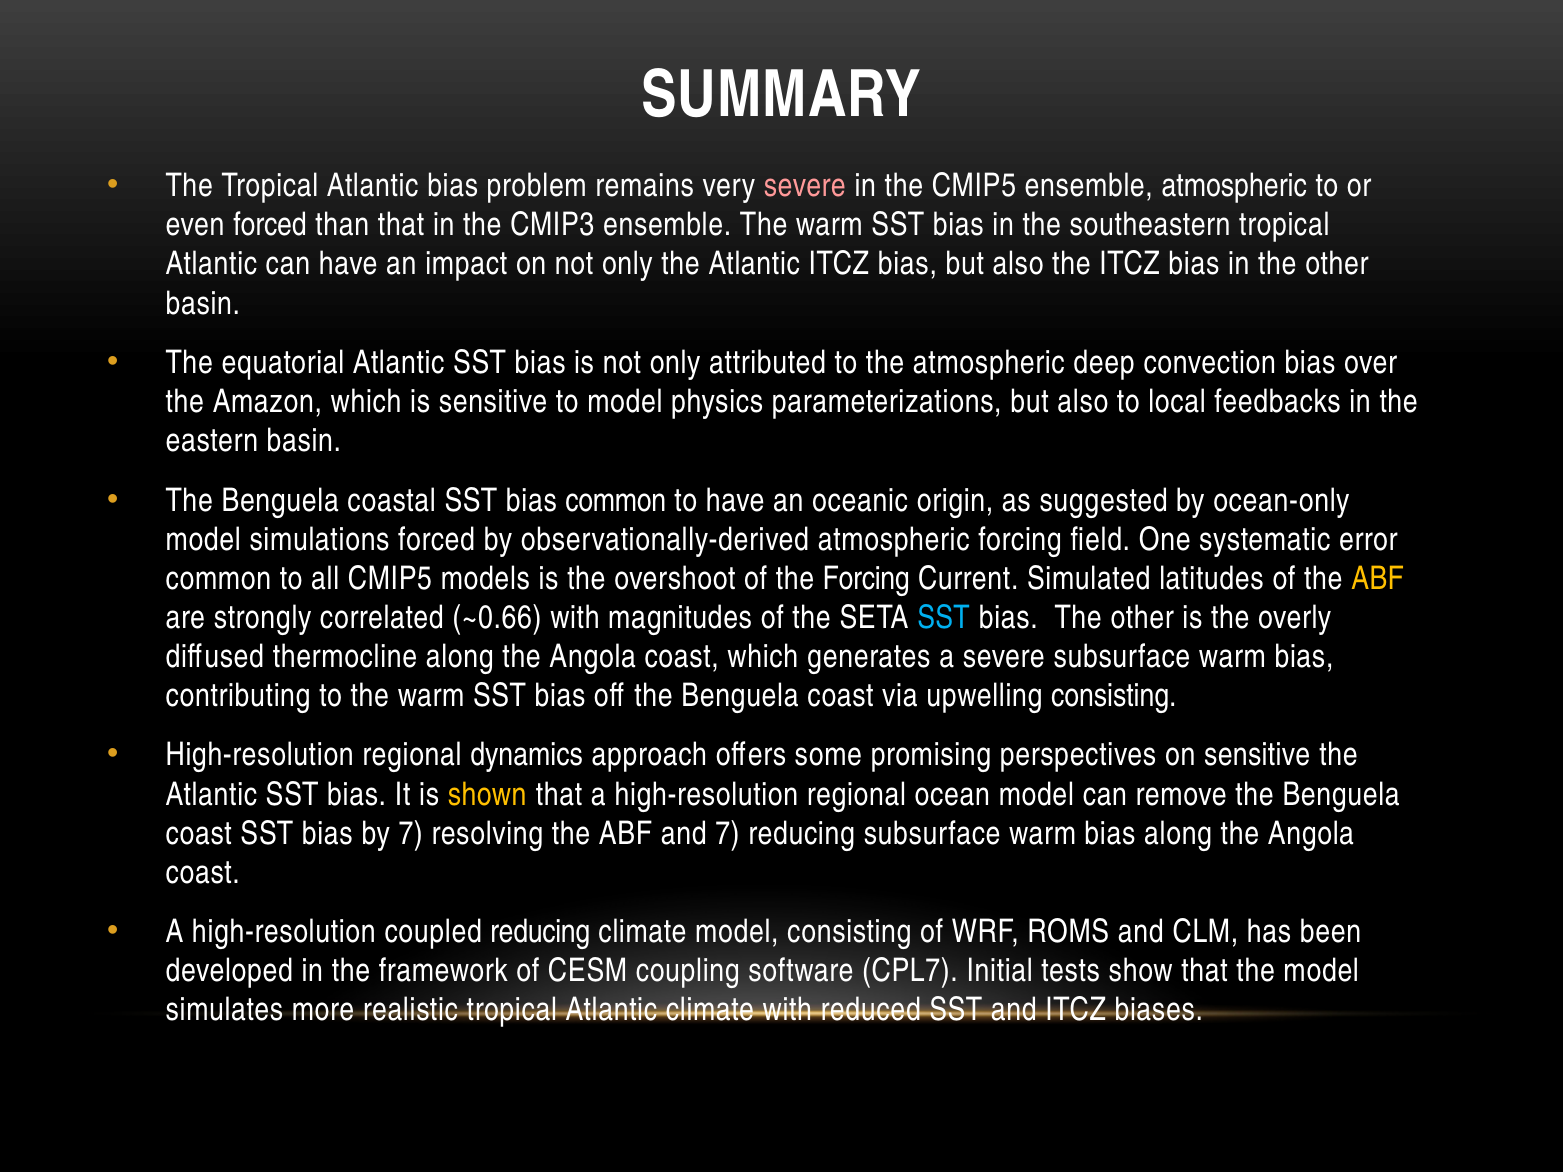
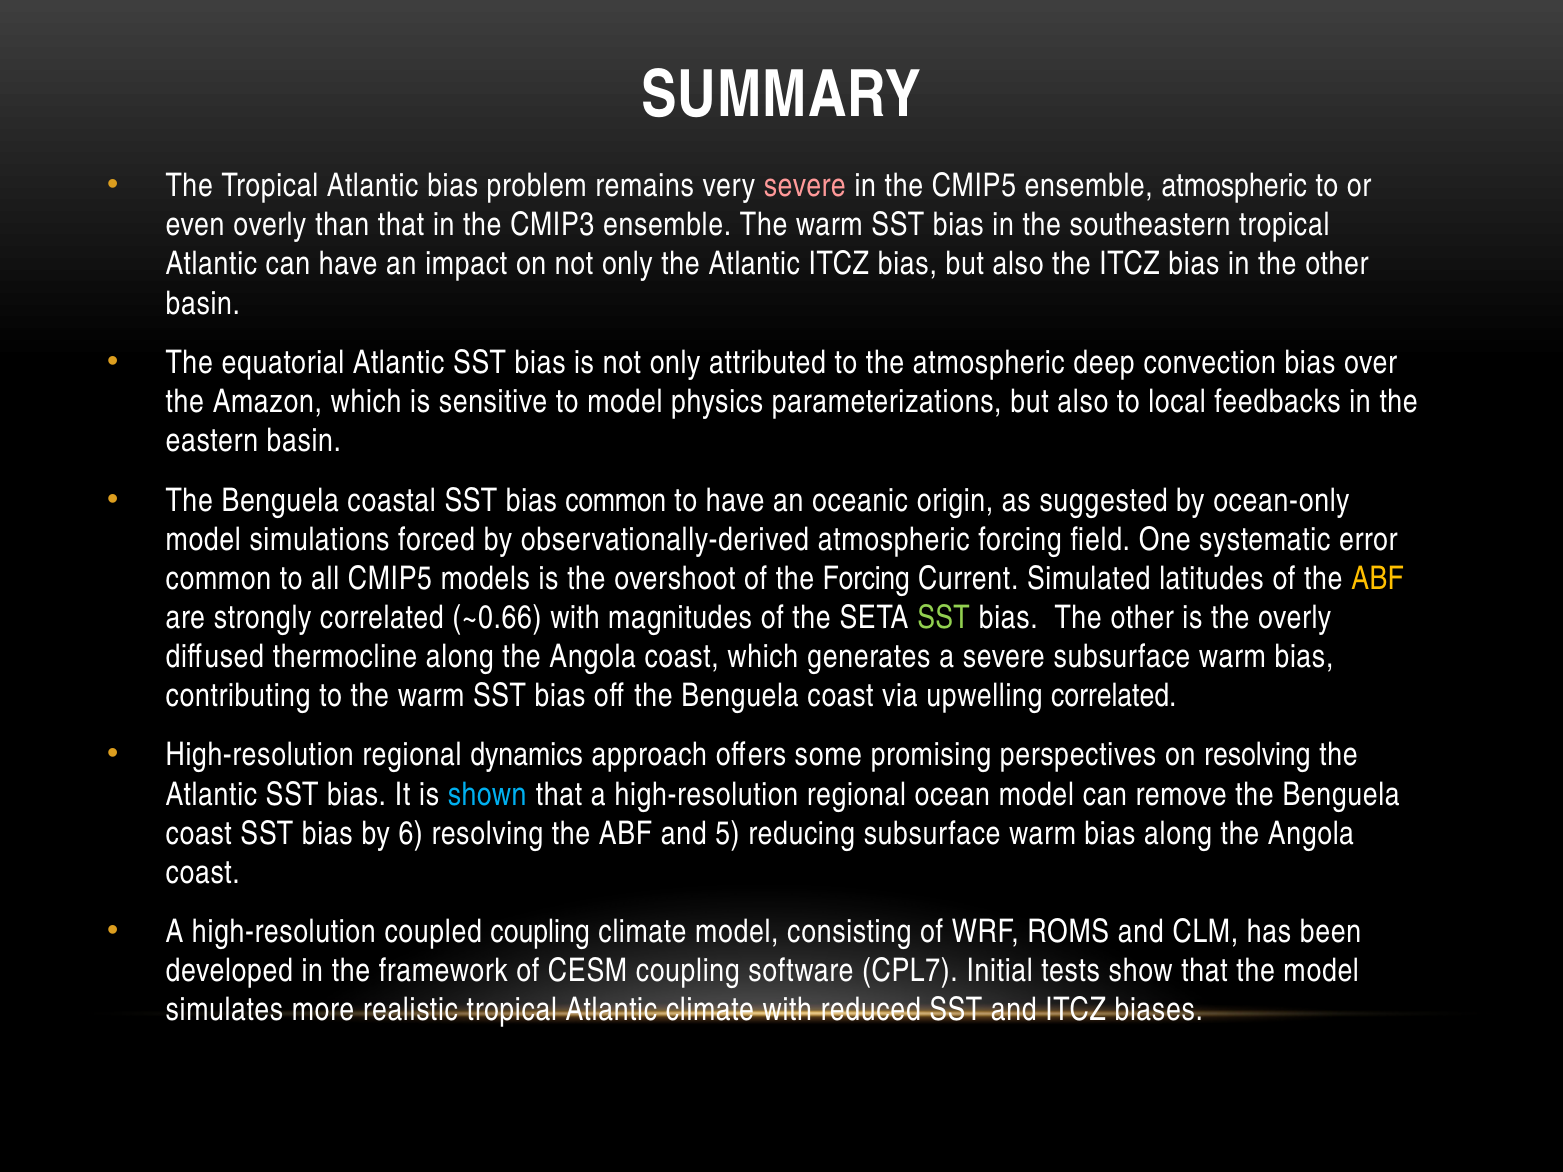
even forced: forced -> overly (270, 225)
SST colour: light blue -> light green (944, 618)
upwelling consisting: consisting -> correlated (1114, 696)
on sensitive: sensitive -> resolving (1257, 755)
shown colour: yellow -> light blue (487, 794)
by 7: 7 -> 6 (411, 834)
and 7: 7 -> 5 (727, 834)
coupled reducing: reducing -> coupling (540, 932)
